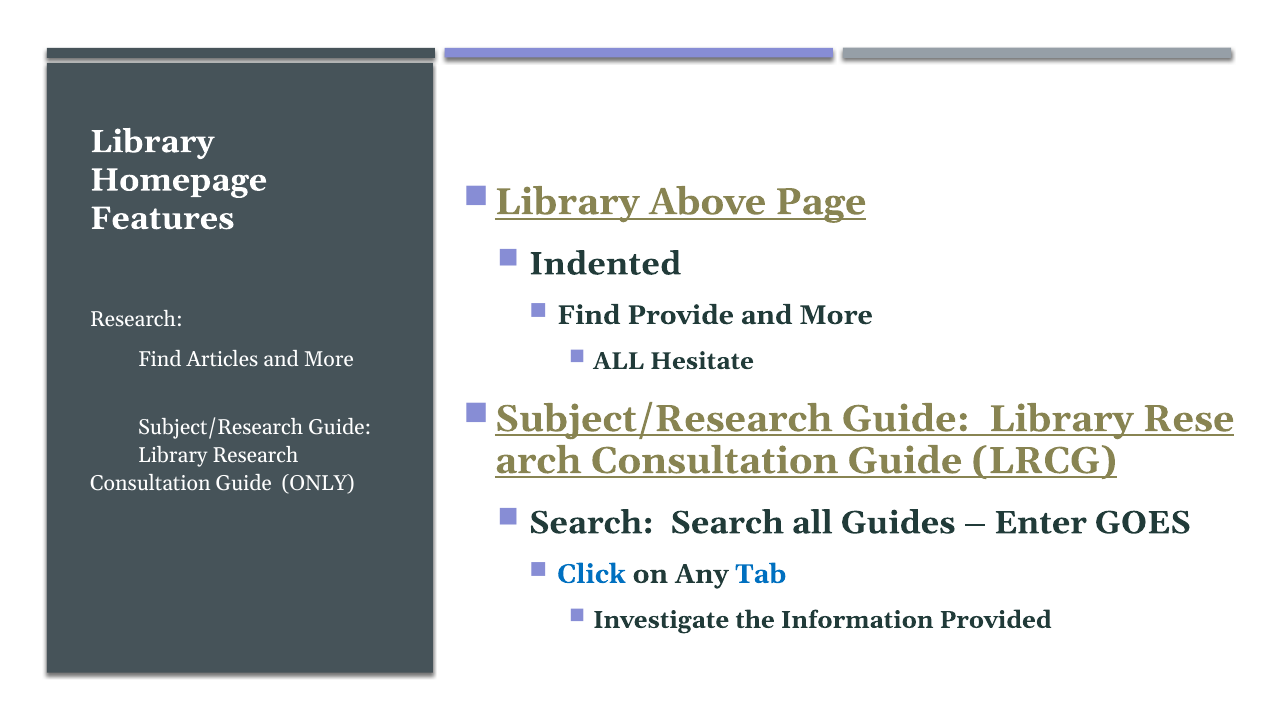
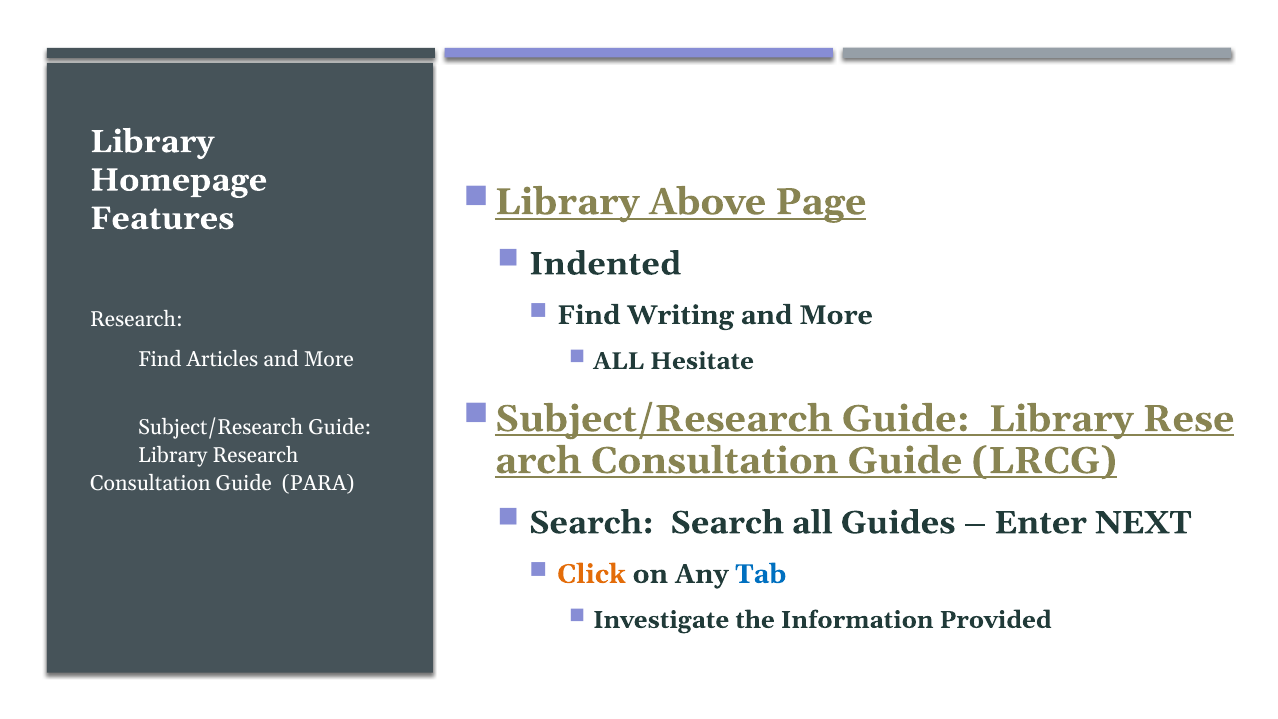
Provide: Provide -> Writing (681, 315)
ONLY: ONLY -> PARA (318, 484)
GOES: GOES -> NEXT (1143, 523)
Click colour: blue -> orange (592, 574)
